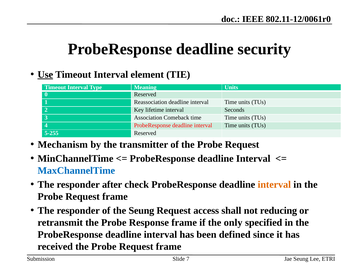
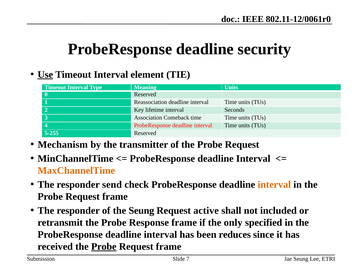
MaxChannelTime colour: blue -> orange (76, 170)
after: after -> send (112, 184)
access: access -> active (206, 210)
reducing: reducing -> included (278, 210)
defined: defined -> reduces (235, 234)
Probe underline: none -> present (104, 246)
